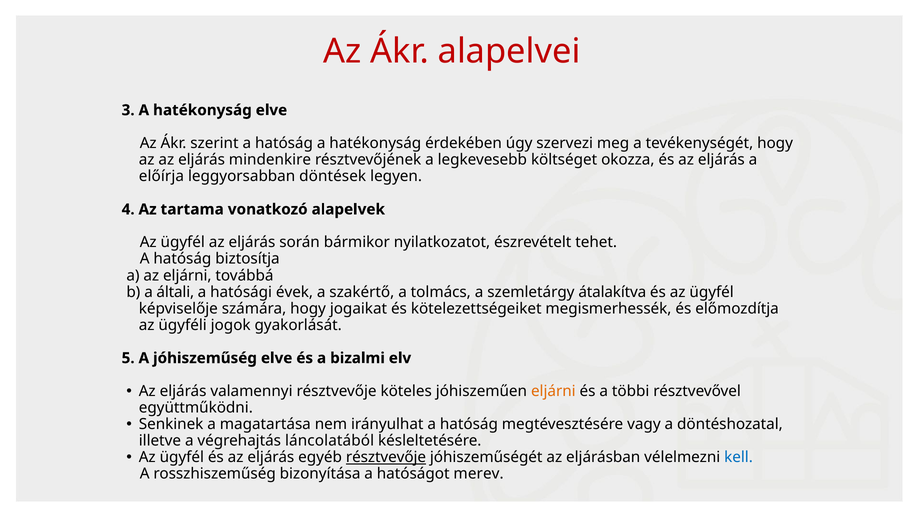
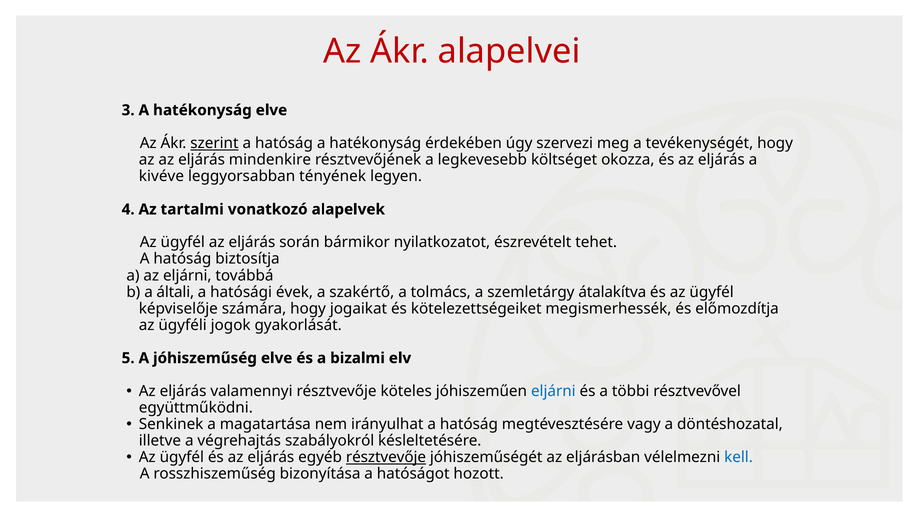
szerint underline: none -> present (214, 143)
előírja: előírja -> kivéve (161, 176)
döntések: döntések -> tényének (333, 176)
tartama: tartama -> tartalmi (192, 209)
eljárni colour: orange -> blue (553, 391)
láncolatából: láncolatából -> szabályokról (330, 440)
merev: merev -> hozott (479, 473)
